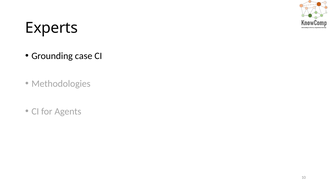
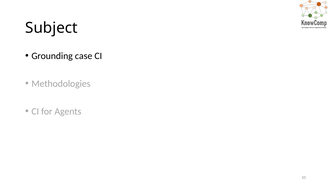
Experts: Experts -> Subject (51, 28)
